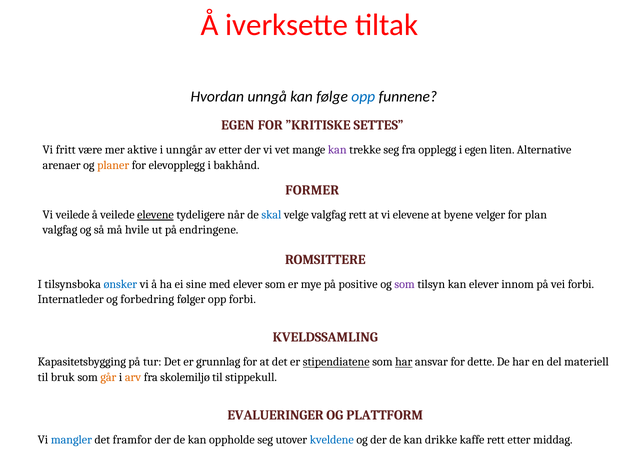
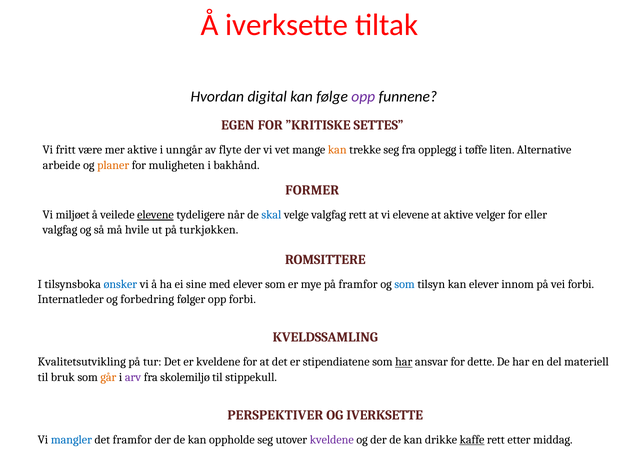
unngå: unngå -> digital (267, 97)
opp colour: blue -> purple (363, 97)
av etter: etter -> flyte (230, 150)
kan colour: purple -> orange (337, 150)
i egen: egen -> tøffe (476, 150)
arenaer: arenaer -> arbeide (61, 165)
elevopplegg: elevopplegg -> muligheten (177, 165)
Vi veilede: veilede -> miljøet (73, 215)
at byene: byene -> aktive (458, 215)
plan: plan -> eller (536, 215)
endringene: endringene -> turkjøkken (209, 230)
på positive: positive -> framfor (358, 284)
som colour: purple -> blue (405, 284)
Kapasitetsbygging: Kapasitetsbygging -> Kvalitetsutvikling (82, 362)
er grunnlag: grunnlag -> kveldene (218, 362)
stipendiatene underline: present -> none (336, 362)
arv colour: orange -> purple (133, 377)
EVALUERINGER: EVALUERINGER -> PERSPEKTIVER (275, 415)
OG PLATTFORM: PLATTFORM -> IVERKSETTE (385, 415)
kveldene colour: blue -> purple (332, 440)
kaffe underline: none -> present (472, 440)
